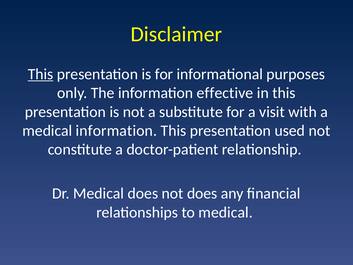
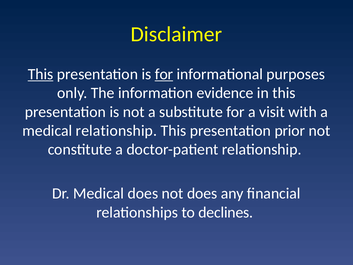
for underline: none -> present (164, 74)
effective: effective -> evidence (225, 93)
medical information: information -> relationship (116, 131)
used: used -> prior (290, 131)
to medical: medical -> declines (226, 212)
